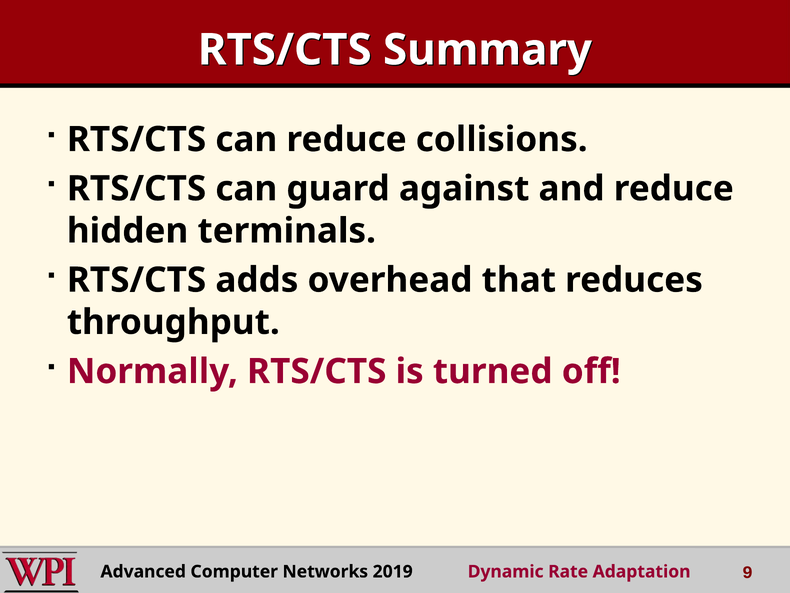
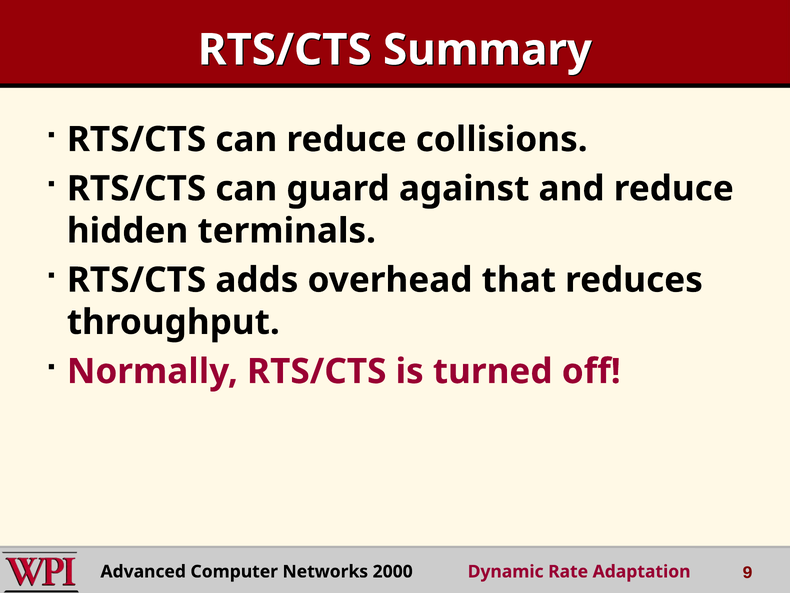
2019: 2019 -> 2000 (393, 571)
